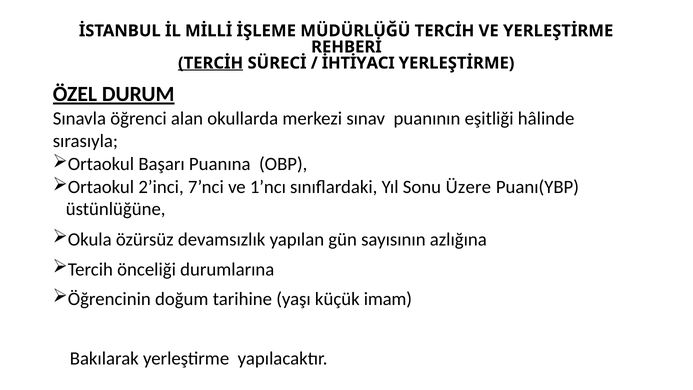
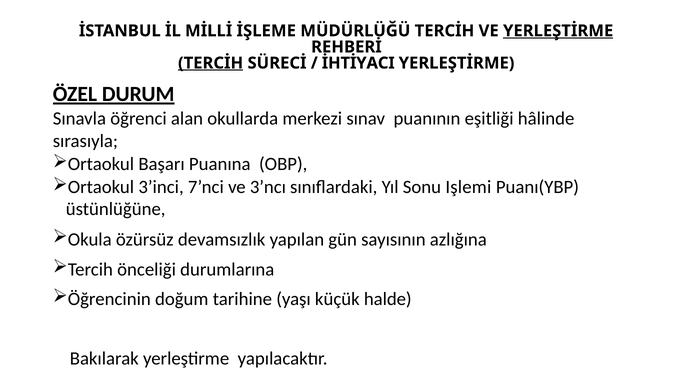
YERLEŞTİRME underline: none -> present (558, 31)
2’inci: 2’inci -> 3’inci (161, 187)
1’ncı: 1’ncı -> 3’ncı (268, 187)
Üzere: Üzere -> Işlemi (468, 187)
imam: imam -> halde (388, 299)
